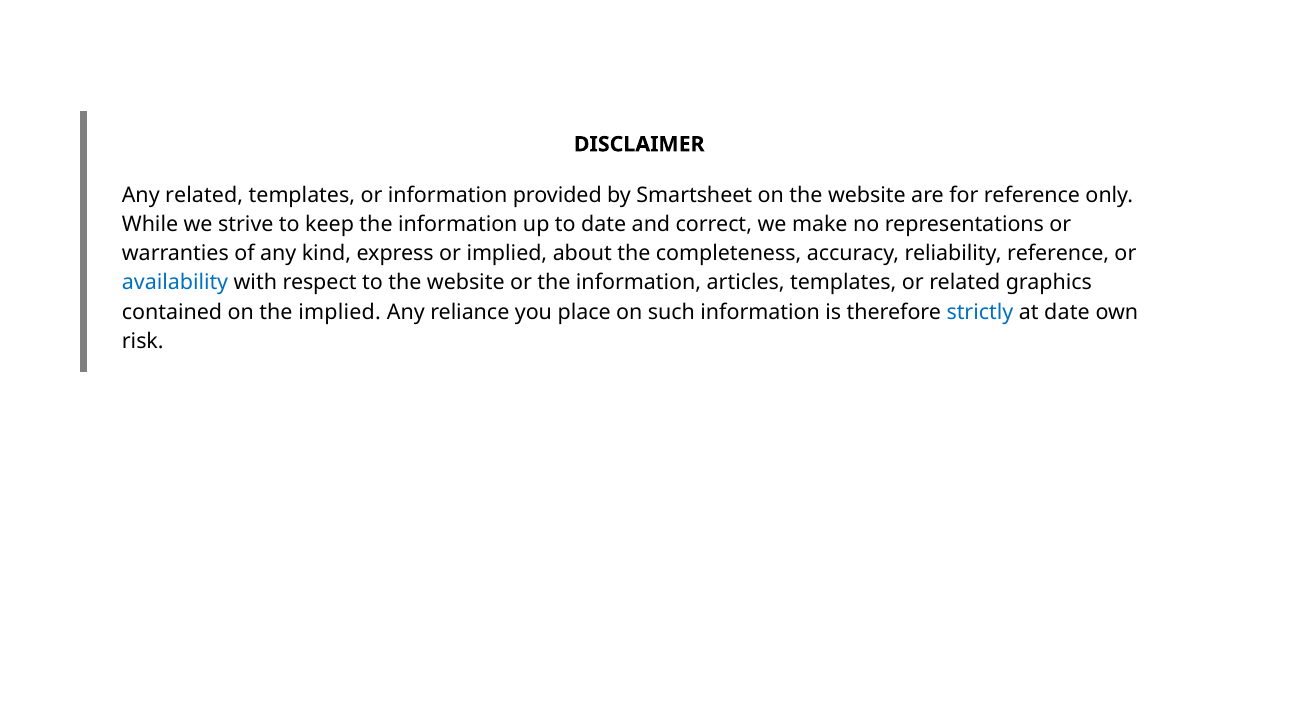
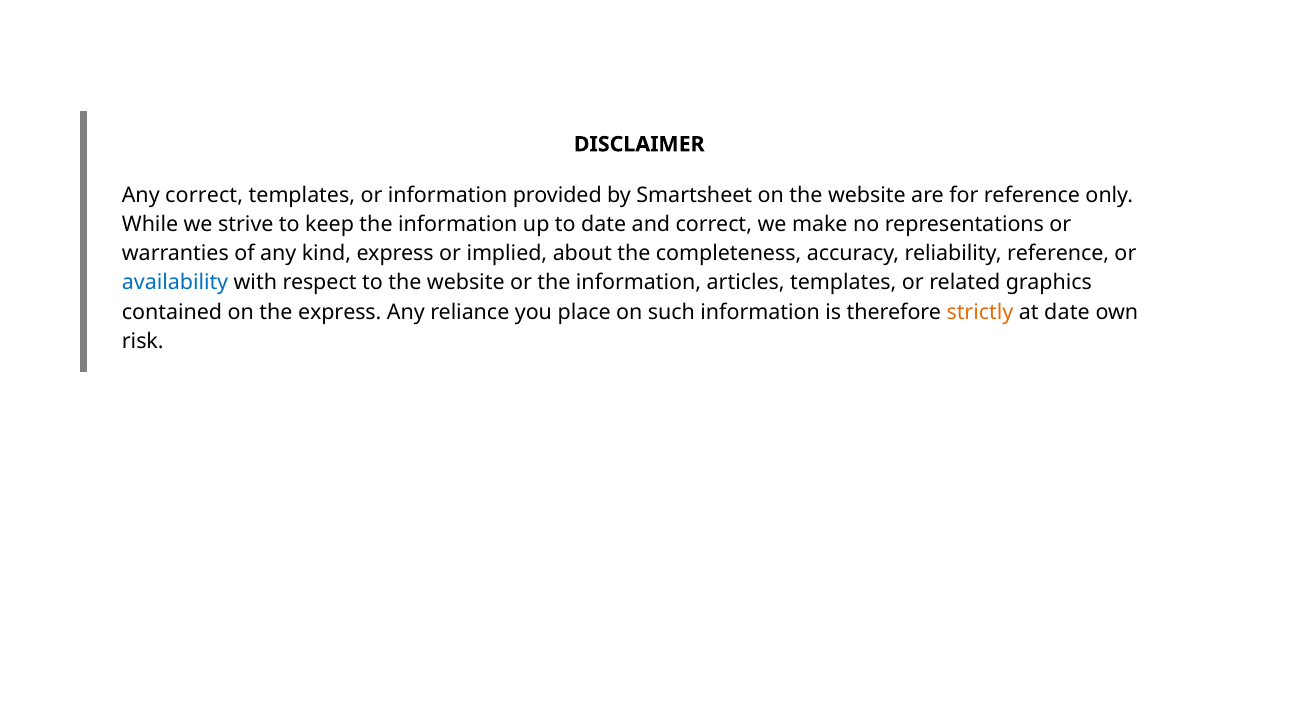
Any related: related -> correct (204, 195)
the implied: implied -> express (340, 312)
strictly colour: blue -> orange (980, 312)
